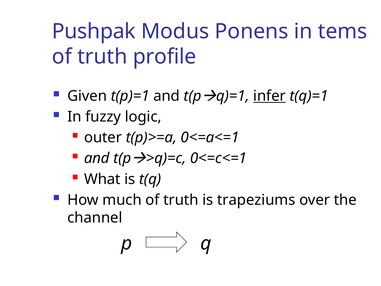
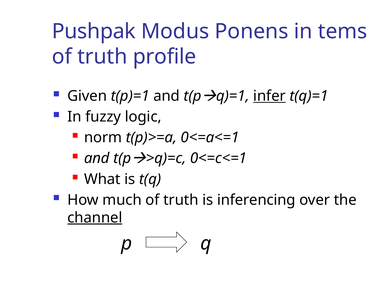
outer: outer -> norm (103, 137)
trapeziums: trapeziums -> inferencing (256, 200)
channel underline: none -> present (95, 217)
